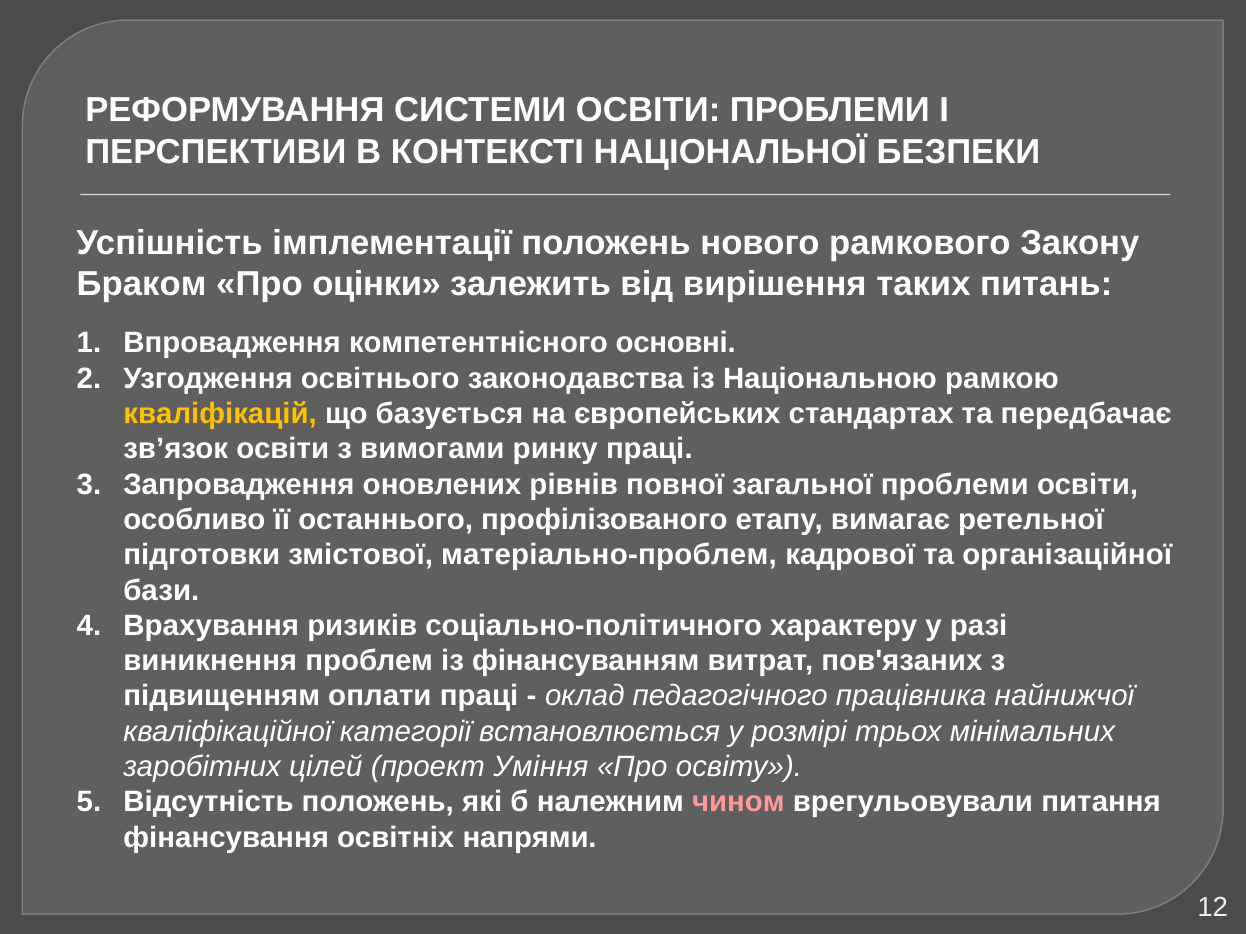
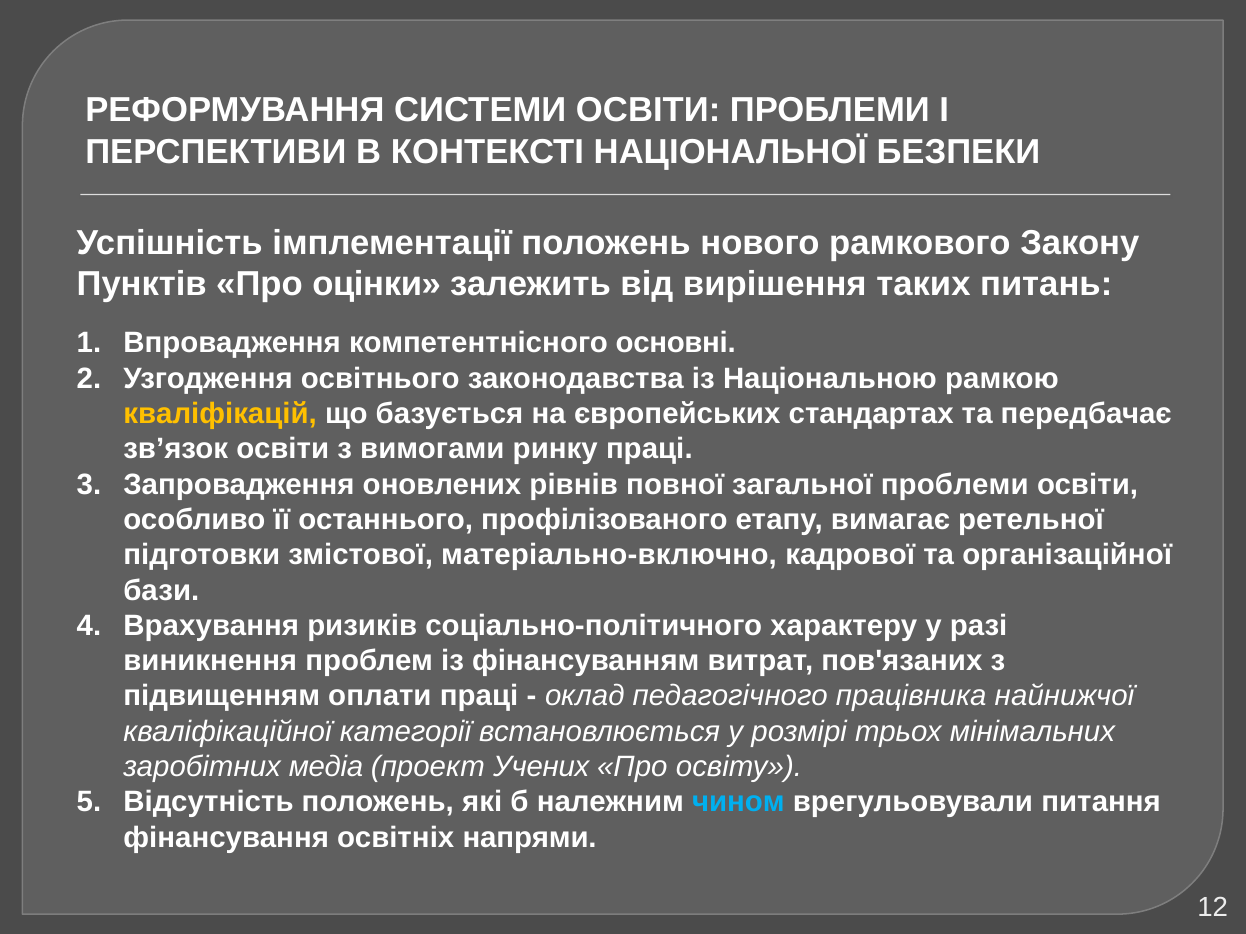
Браком: Браком -> Пунктів (142, 285)
матеріально-проблем: матеріально-проблем -> матеріально-включно (609, 555)
цілей: цілей -> медіа (326, 767)
Уміння: Уміння -> Учених (541, 767)
чином colour: pink -> light blue (738, 803)
